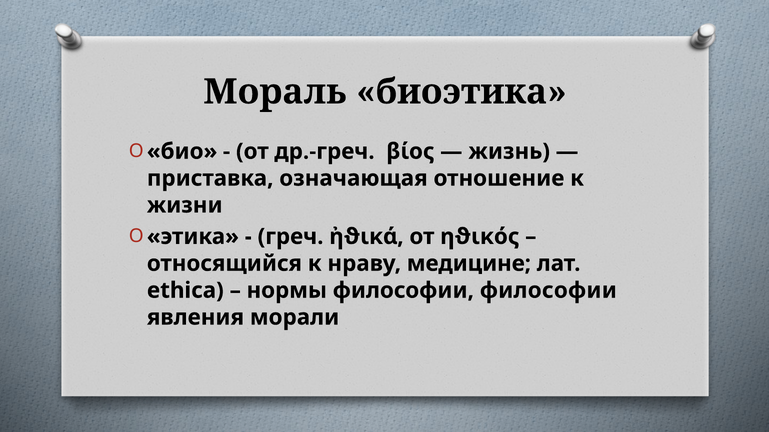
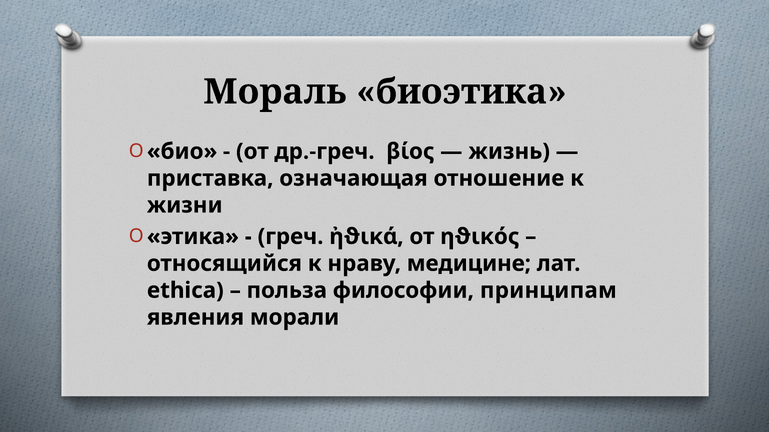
нормы: нормы -> польза (287, 291)
философии философии: философии -> принципам (548, 291)
